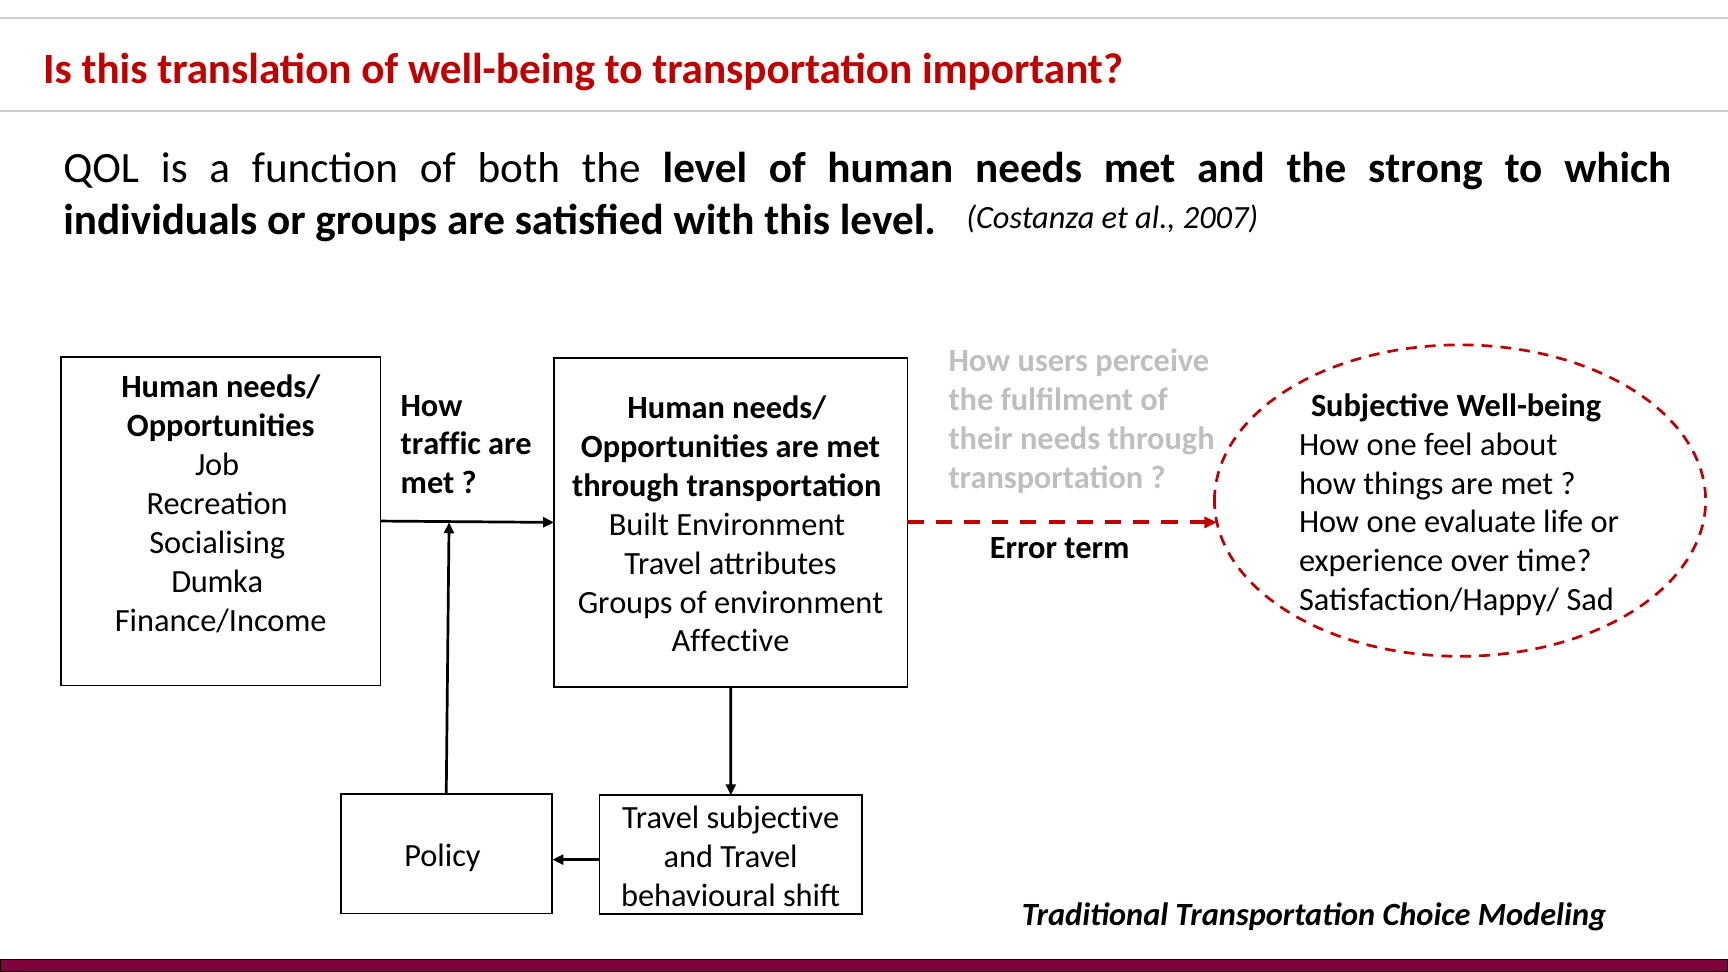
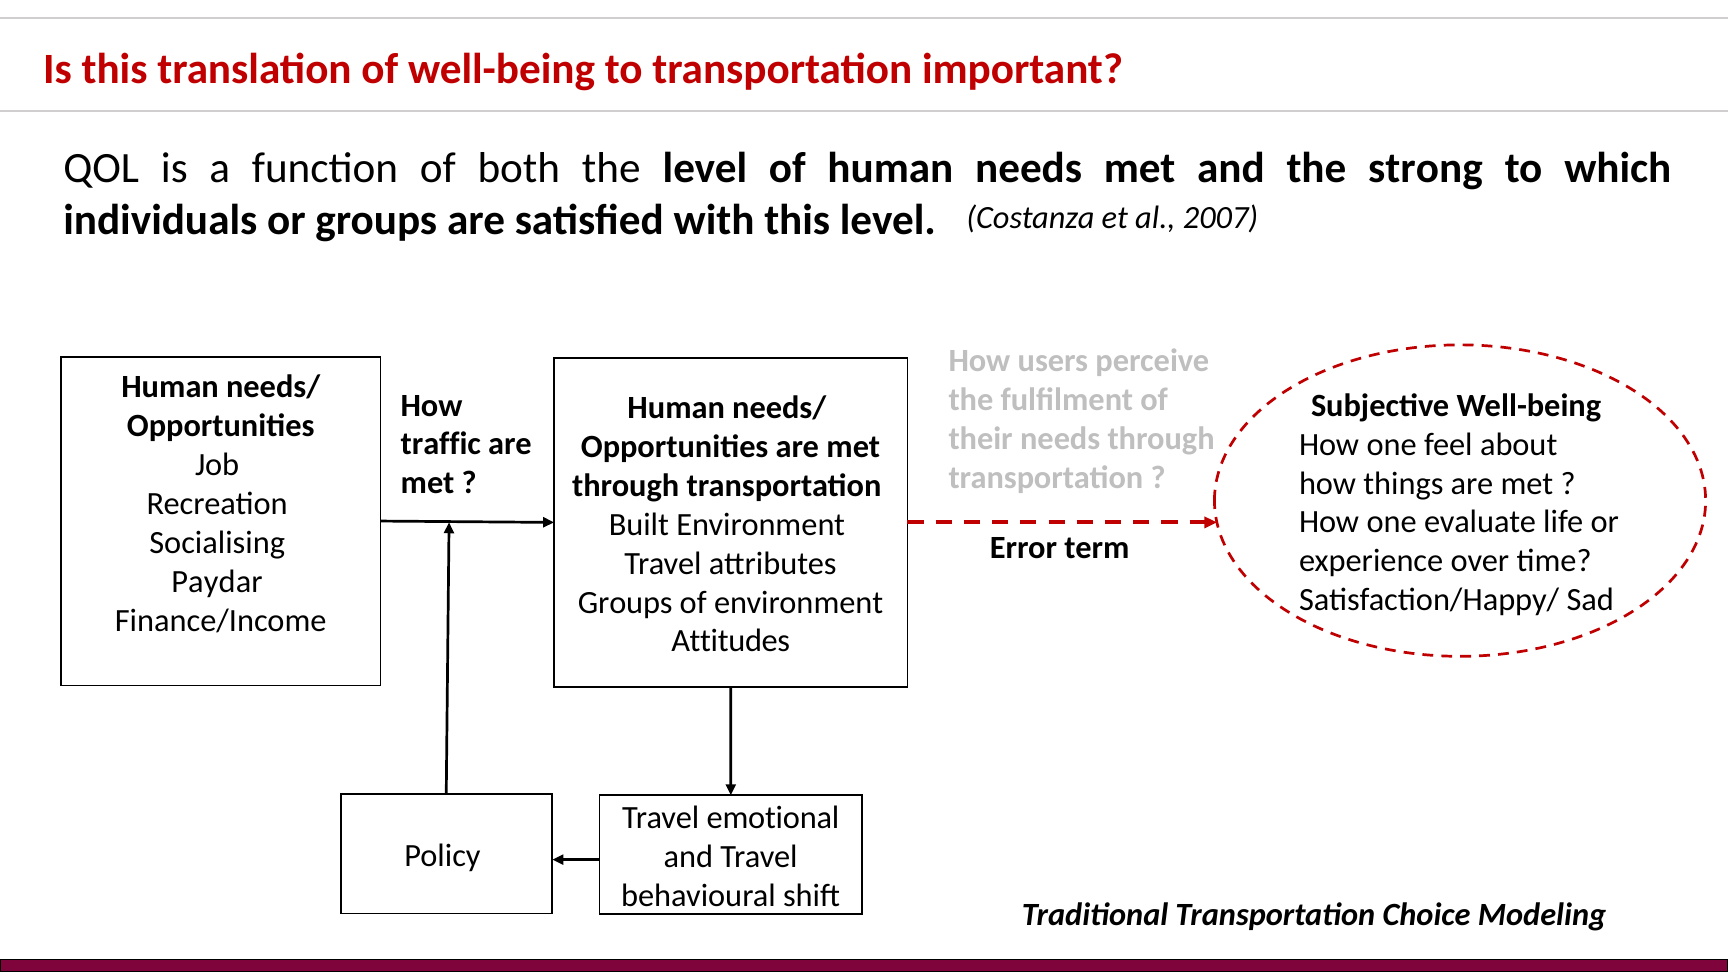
Dumka: Dumka -> Paydar (217, 582)
Affective: Affective -> Attitudes (731, 641)
Travel subjective: subjective -> emotional (773, 818)
